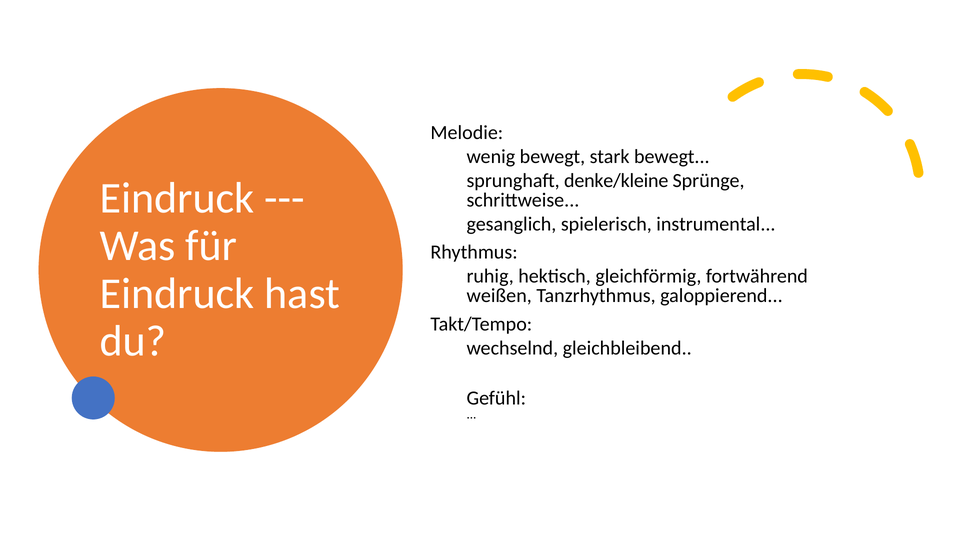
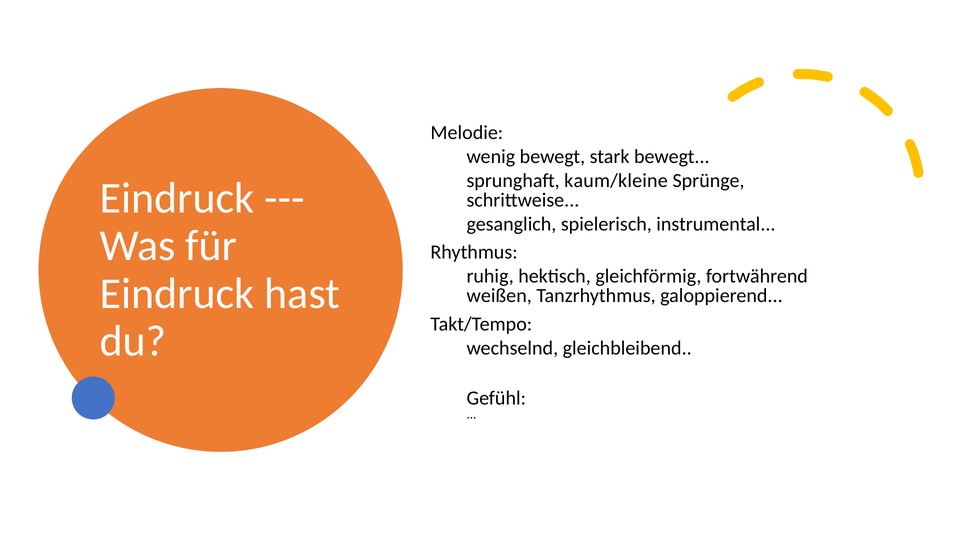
denke/kleine: denke/kleine -> kaum/kleine (616, 181)
